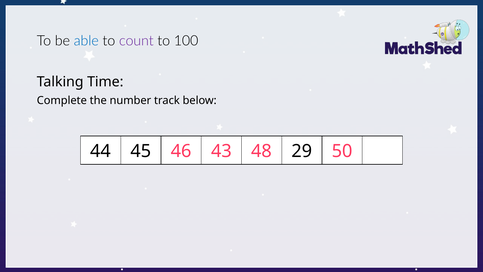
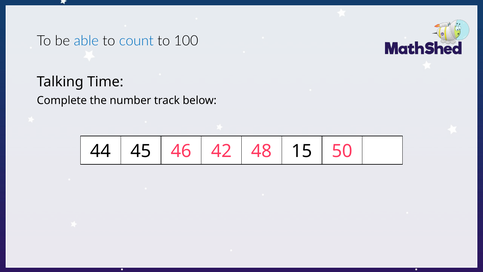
count colour: purple -> blue (136, 41)
43: 43 -> 42 (221, 151)
29: 29 -> 15 (302, 151)
